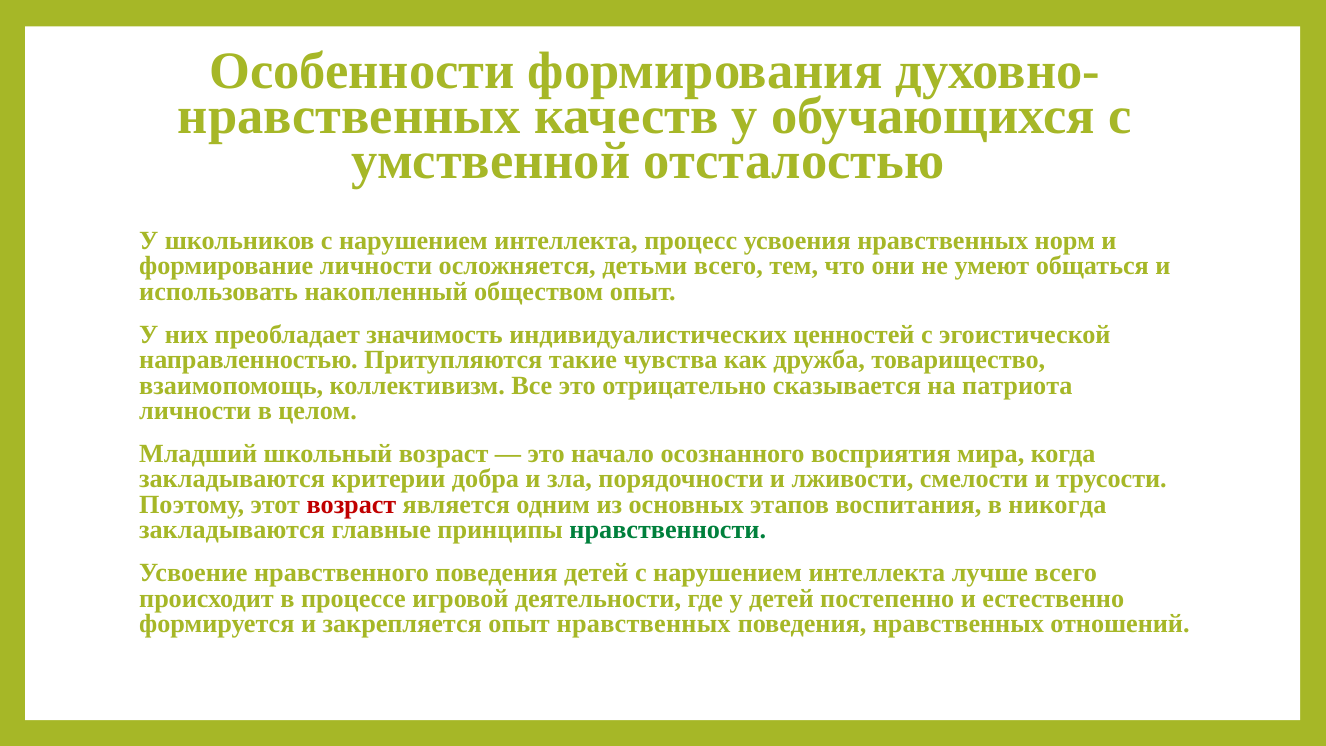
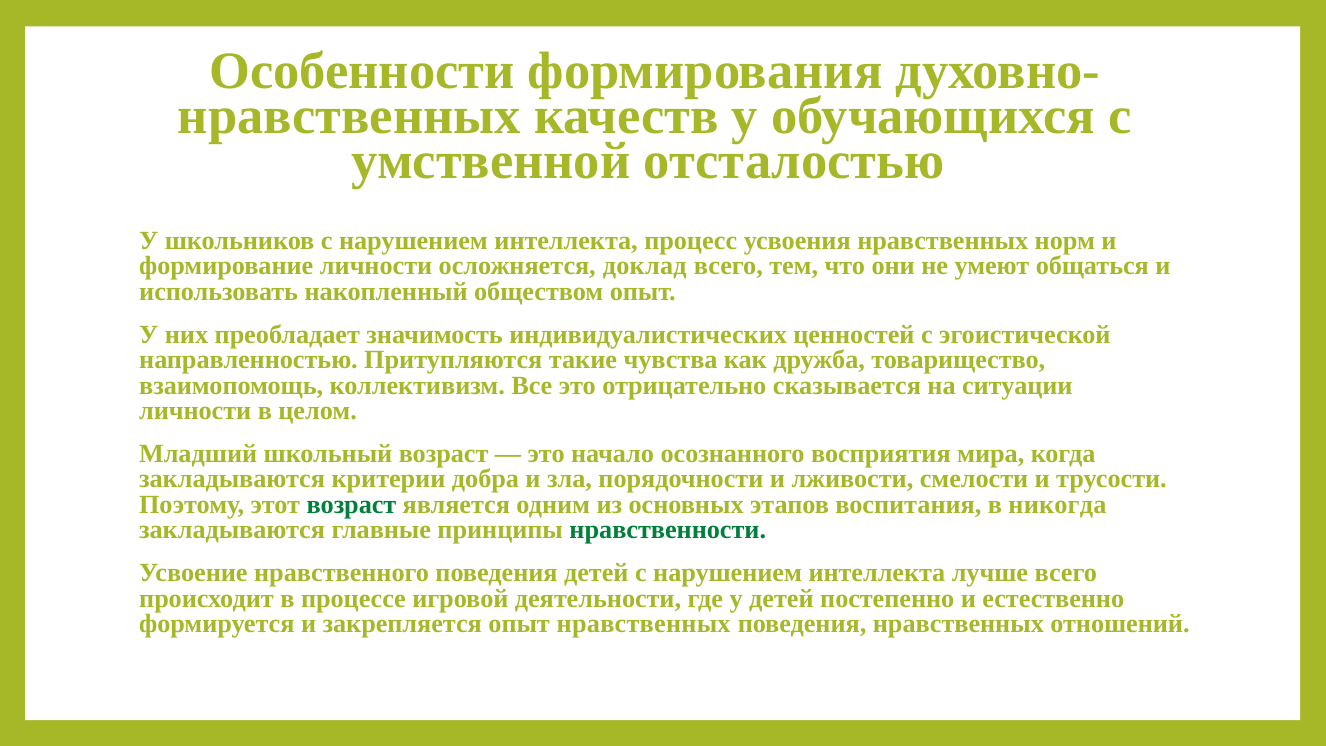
детьми: детьми -> доклад (645, 266)
патриота: патриота -> ситуации (1017, 385)
возраст colour: red -> green (351, 505)
